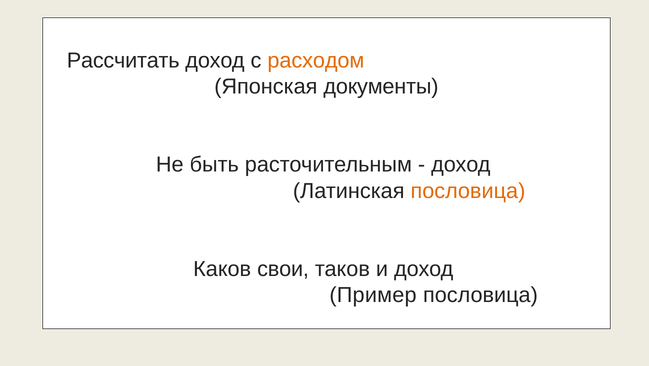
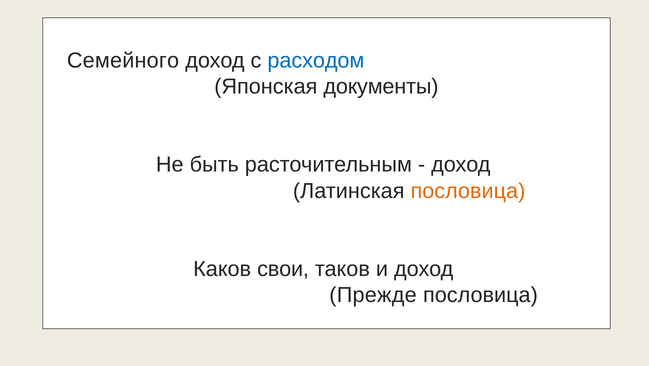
Рассчитать: Рассчитать -> Семейного (123, 61)
расходом colour: orange -> blue (316, 61)
Пример: Пример -> Прежде (373, 295)
